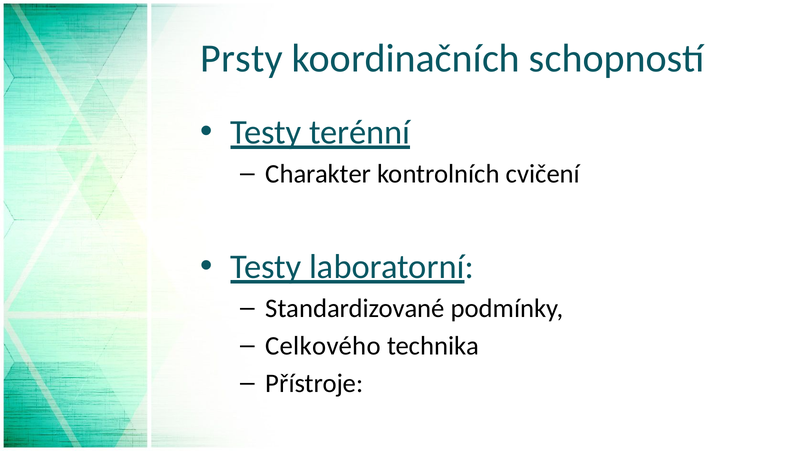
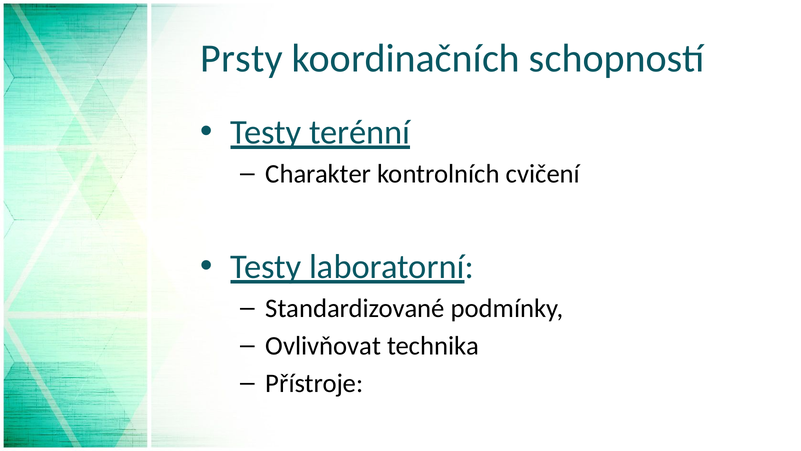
Celkového: Celkového -> Ovlivňovat (323, 346)
